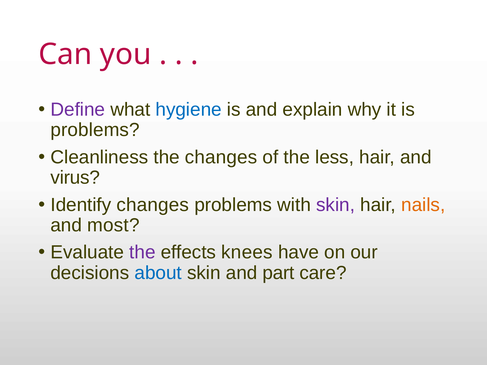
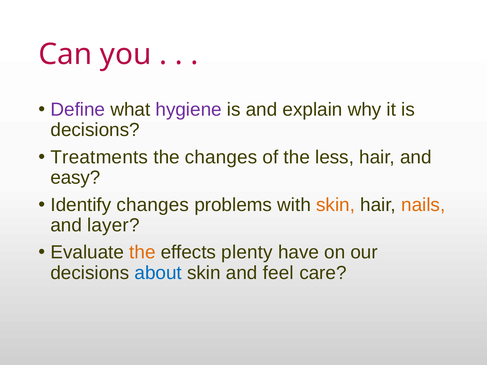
hygiene colour: blue -> purple (189, 110)
problems: problems -> decisions (95, 130)
Cleanliness: Cleanliness -> Treatments (99, 157)
virus: virus -> easy (75, 178)
skin colour: purple -> orange (336, 205)
most: most -> layer (113, 225)
the colour: purple -> orange (142, 253)
knees: knees -> plenty (247, 253)
part: part -> feel (278, 273)
